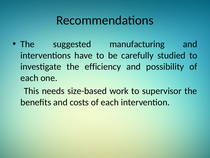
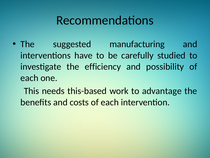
size-based: size-based -> this-based (87, 91)
supervisor: supervisor -> advantage (162, 91)
